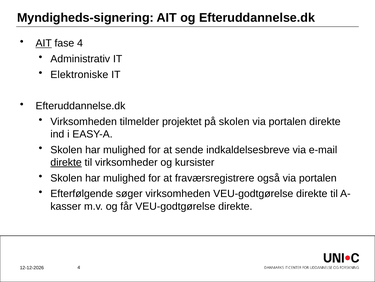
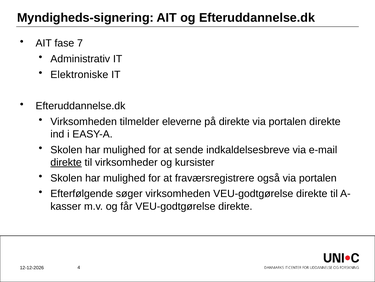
AIT underline: present -> none (44, 43)
fase 4: 4 -> 7 (80, 43)
projektet: projektet -> eleverne (182, 121)
på skolen: skolen -> direkte (234, 121)
